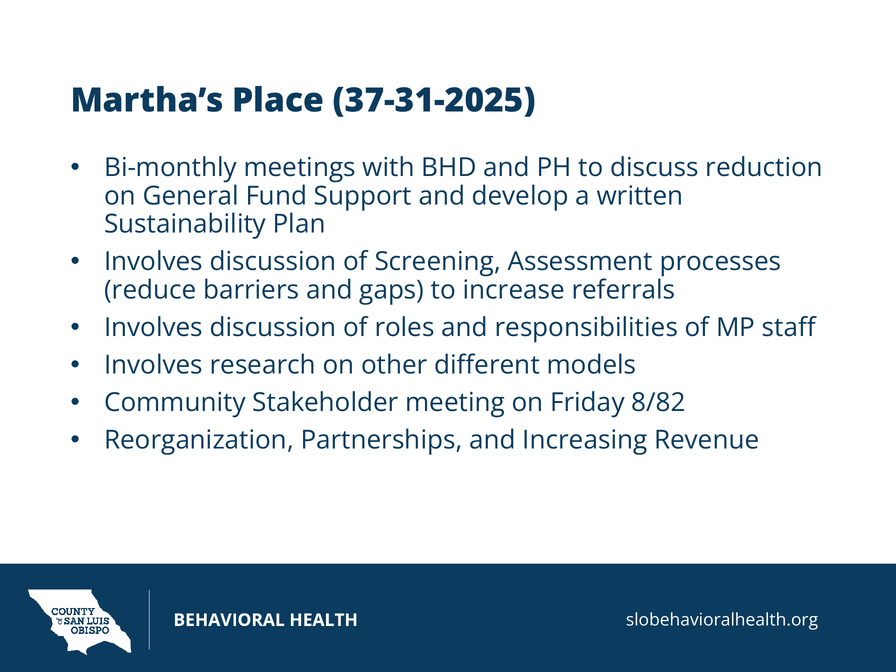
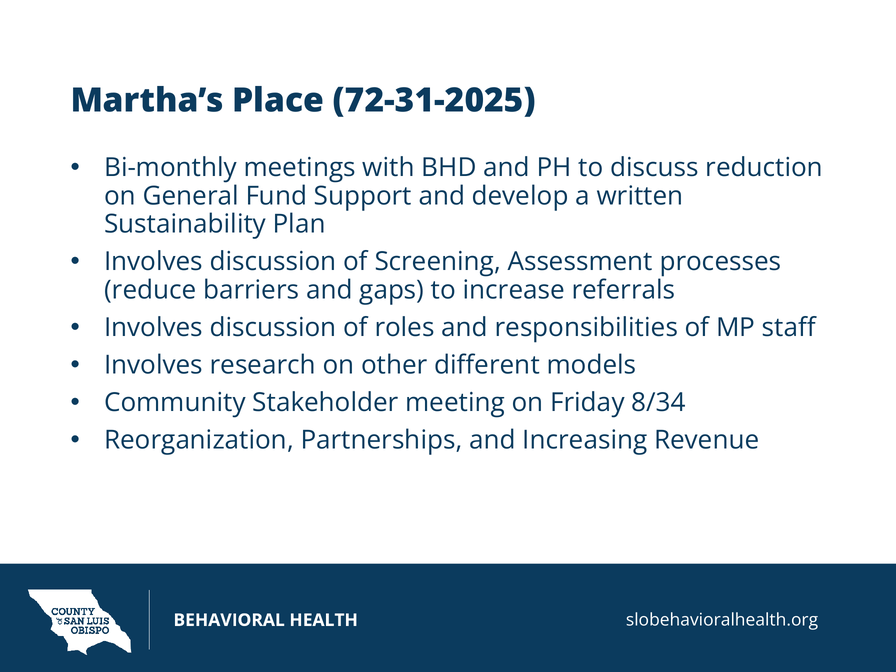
37-31-2025: 37-31-2025 -> 72-31-2025 (434, 100)
8/82: 8/82 -> 8/34 (659, 403)
